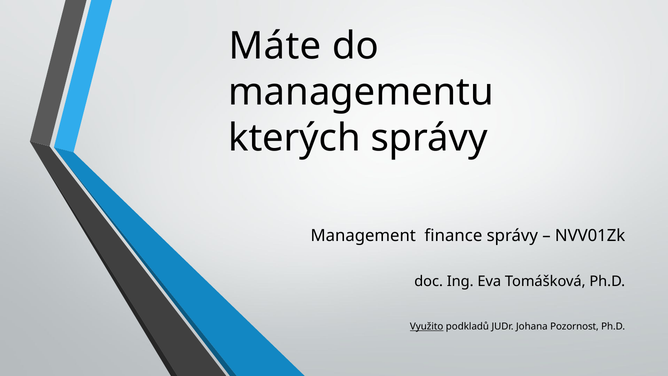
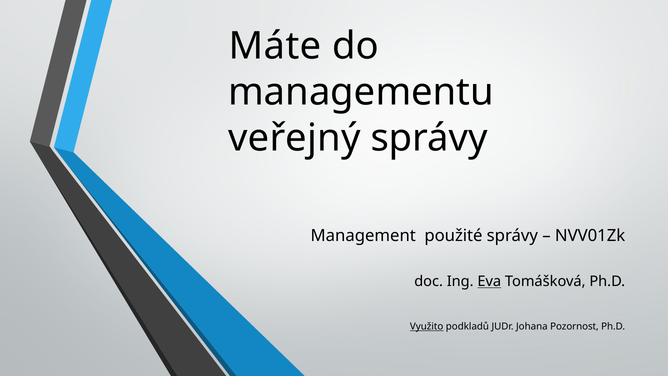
kterých: kterých -> veřejný (294, 138)
finance: finance -> použité (453, 235)
Eva underline: none -> present (489, 281)
